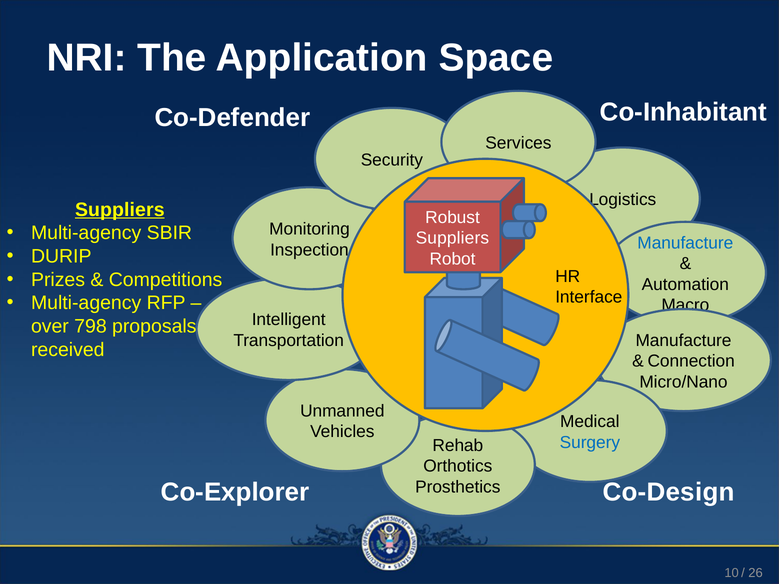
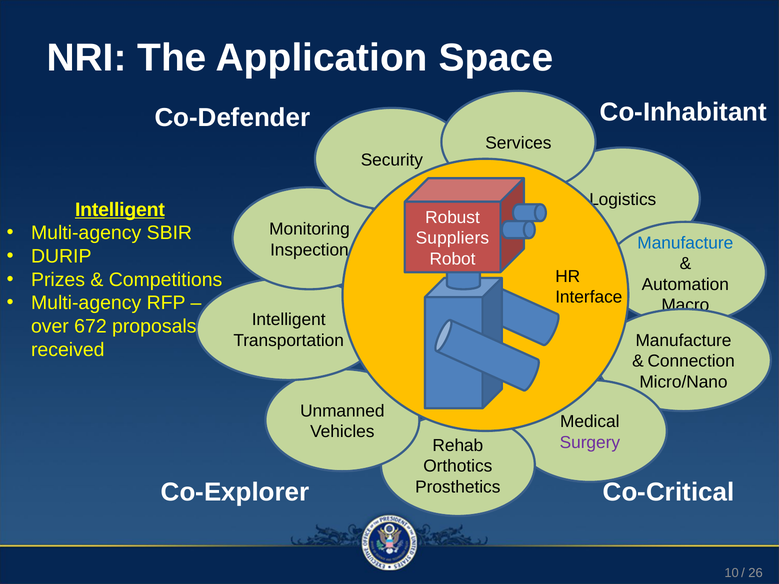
Suppliers: Suppliers -> Intelligent (120, 210)
798: 798 -> 672 (90, 327)
Surgery colour: blue -> purple (590, 443)
Co-Design: Co-Design -> Co-Critical (669, 493)
